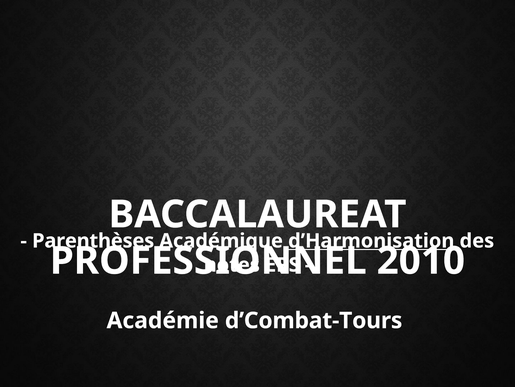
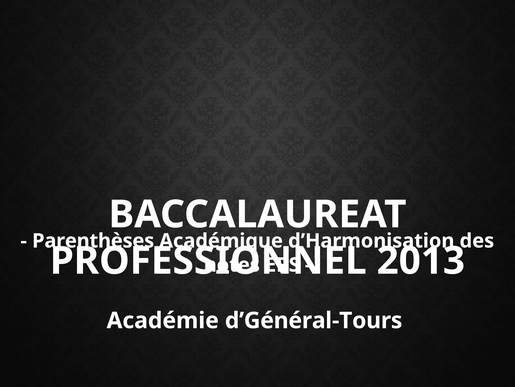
d’Harmonisation underline: present -> none (371, 240)
2010: 2010 -> 2013 (421, 260)
d’Combat-Tours: d’Combat-Tours -> d’Général-Tours (314, 320)
